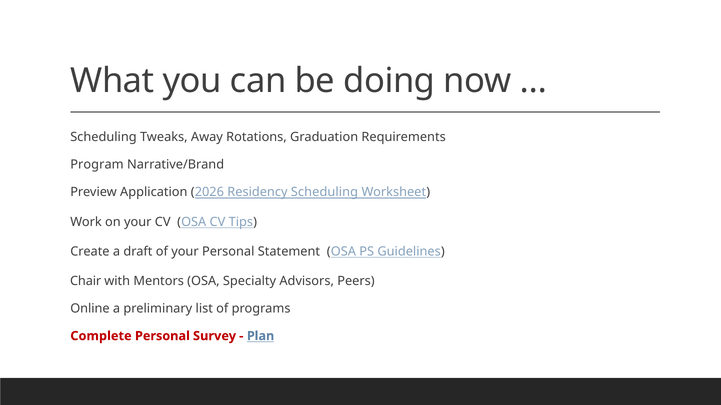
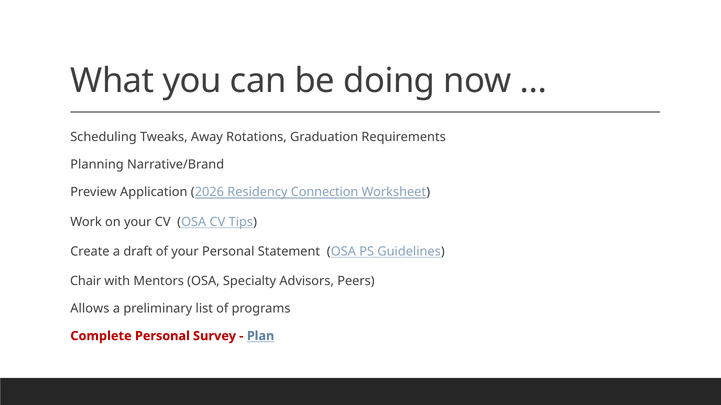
Program: Program -> Planning (97, 165)
Residency Scheduling: Scheduling -> Connection (325, 192)
Online: Online -> Allows (90, 309)
